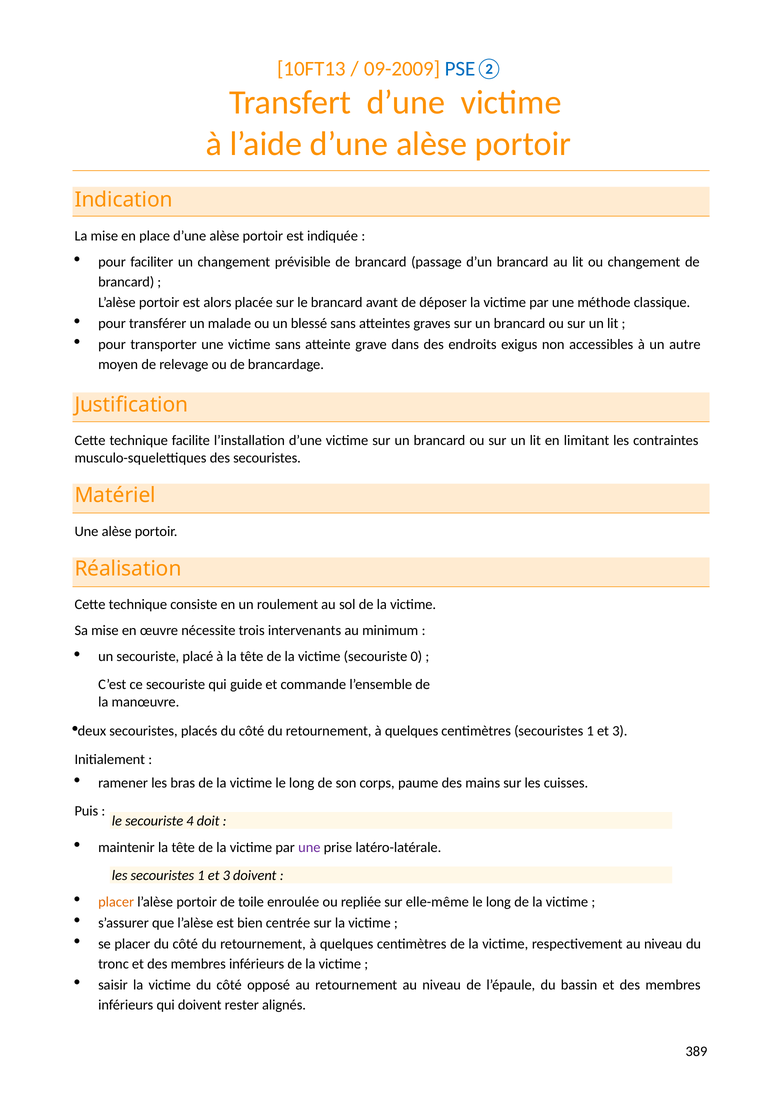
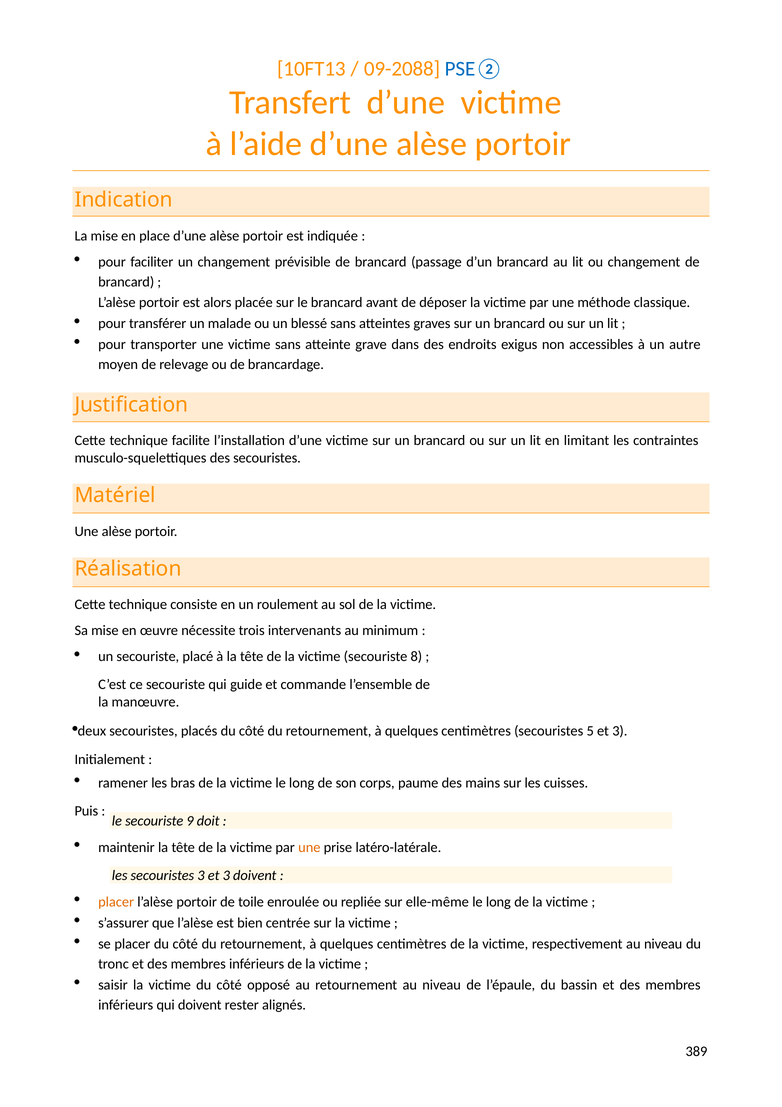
09-2009: 09-2009 -> 09-2088 (402, 69)
0: 0 -> 8 (416, 656)
centimètres secouristes 1: 1 -> 5 (590, 731)
4: 4 -> 9 (190, 821)
une colour: purple -> orange (309, 847)
les secouristes 1: 1 -> 3 (201, 875)
